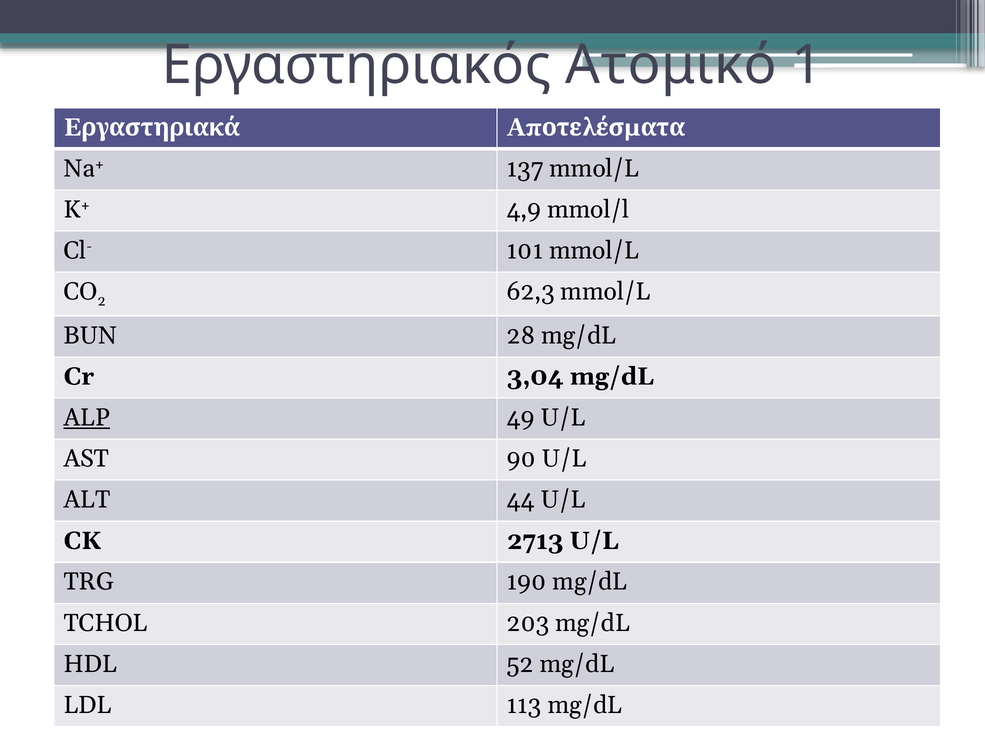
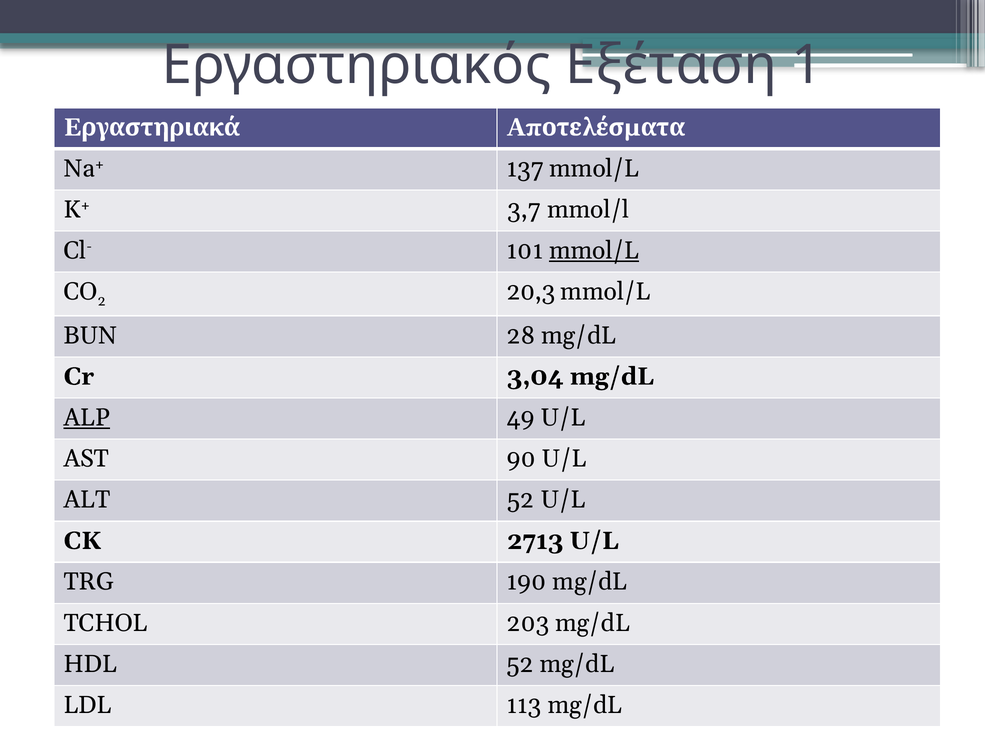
Ατομικό: Ατομικό -> Εξέταση (671, 65)
4,9: 4,9 -> 3,7 (524, 209)
mmol/L underline: none -> present (594, 251)
62,3: 62,3 -> 20,3 (531, 292)
ALT 44: 44 -> 52 (521, 500)
